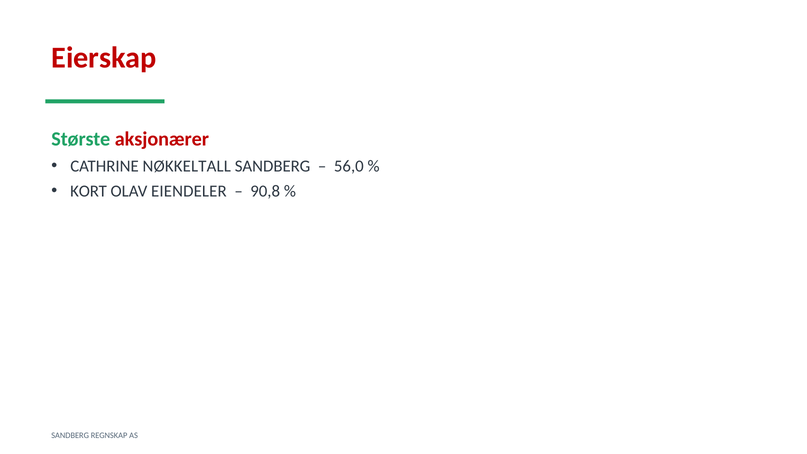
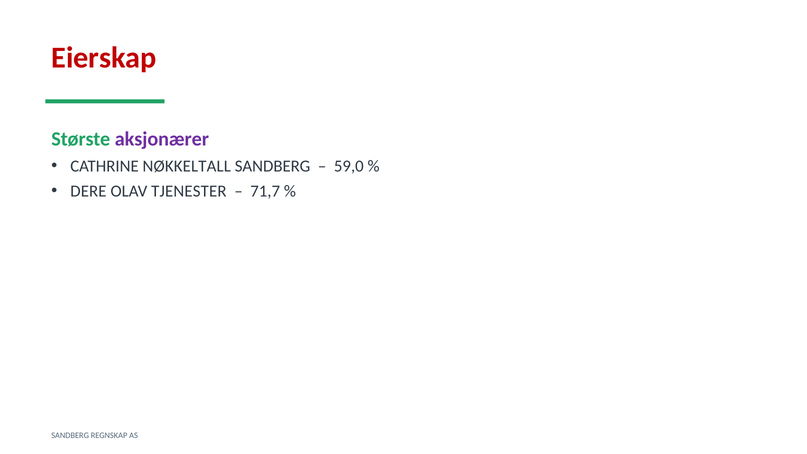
aksjonærer colour: red -> purple (162, 139)
56,0: 56,0 -> 59,0 (349, 166)
KORT: KORT -> DERE (88, 191)
EIENDELER: EIENDELER -> TJENESTER (189, 191)
90,8: 90,8 -> 71,7 (265, 191)
